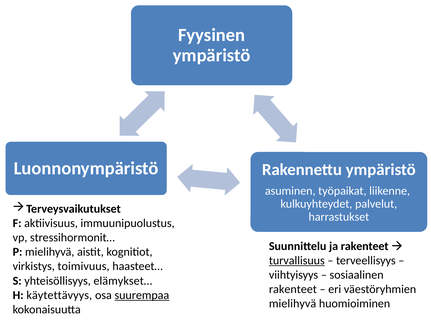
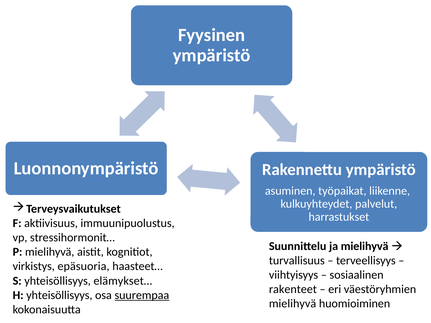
ja rakenteet: rakenteet -> mielihyvä (365, 246)
turvallisuus underline: present -> none (297, 261)
toimivuus: toimivuus -> epäsuoria (84, 267)
H käytettävyys: käytettävyys -> yhteisöllisyys (59, 295)
